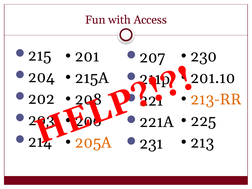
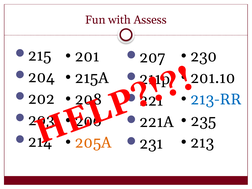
Access: Access -> Assess (150, 20)
213-RR colour: orange -> blue (216, 99)
225: 225 -> 235 (203, 121)
